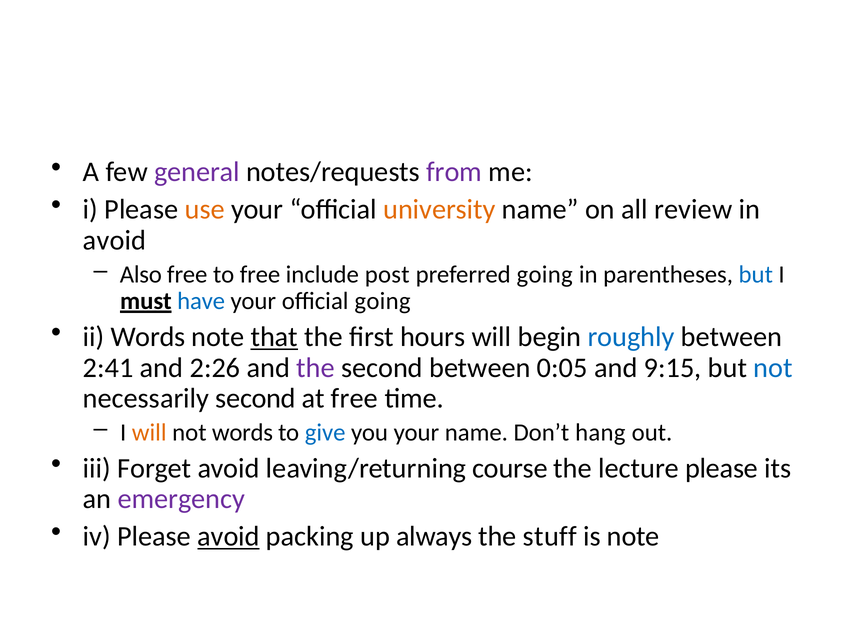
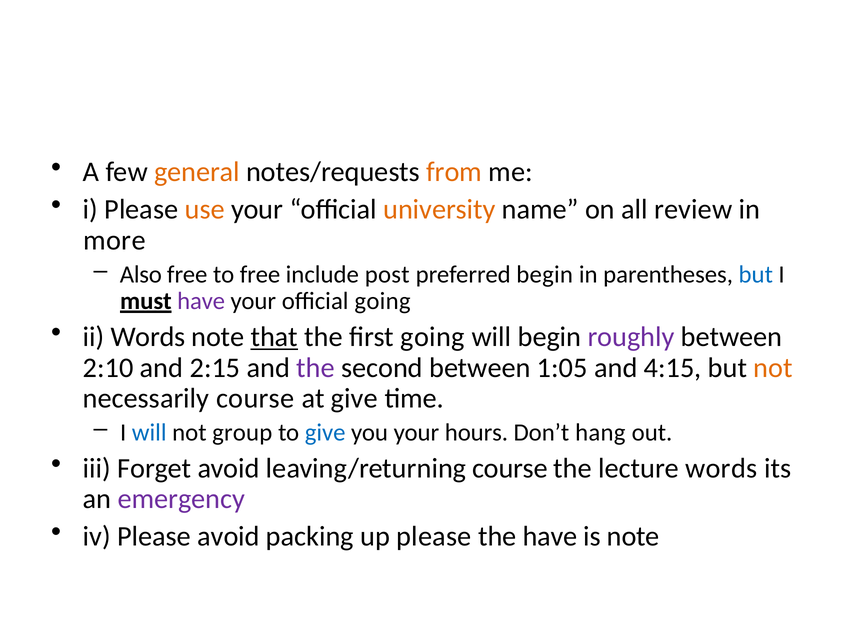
general colour: purple -> orange (197, 172)
from colour: purple -> orange (454, 172)
avoid: avoid -> more (114, 240)
preferred going: going -> begin (545, 274)
have colour: blue -> purple (201, 301)
first hours: hours -> going (433, 337)
roughly colour: blue -> purple (631, 337)
2:41: 2:41 -> 2:10 (108, 367)
2:26: 2:26 -> 2:15 (215, 367)
0:05: 0:05 -> 1:05 (562, 367)
9:15: 9:15 -> 4:15 (673, 367)
not colour: blue -> orange (773, 367)
necessarily second: second -> course (255, 398)
at free: free -> give (354, 398)
will colour: orange -> blue (149, 432)
not words: words -> group (242, 432)
your name: name -> hours (476, 432)
lecture please: please -> words (721, 468)
avoid underline: present -> none (229, 536)
up always: always -> please (434, 536)
the stuff: stuff -> have (550, 536)
